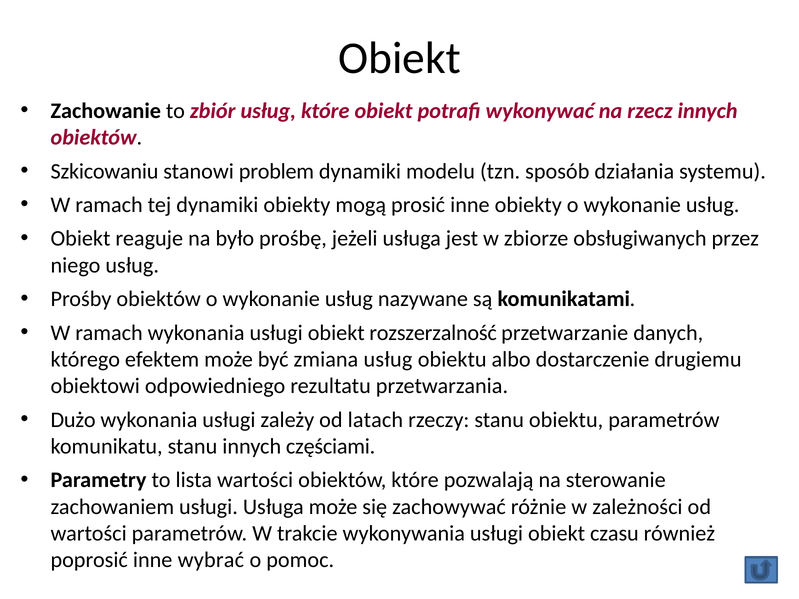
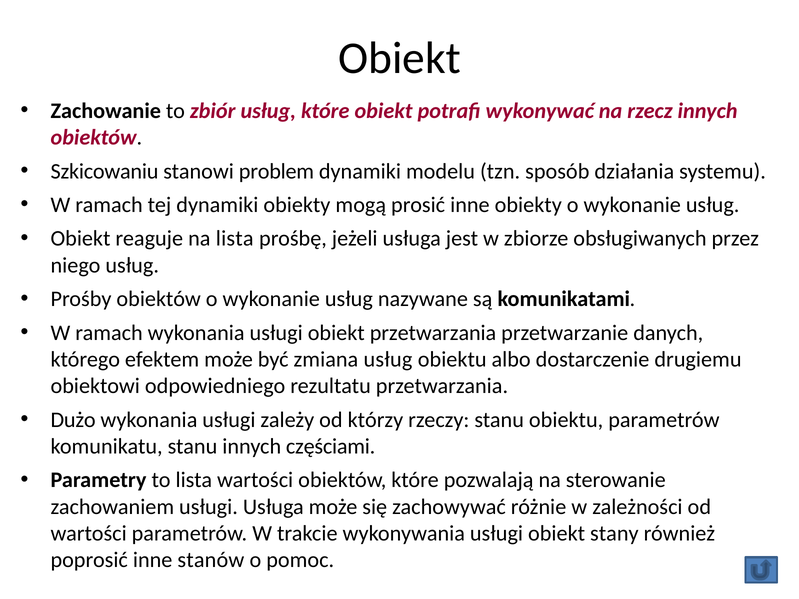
na było: było -> lista (235, 239)
obiekt rozszerzalność: rozszerzalność -> przetwarzania (433, 333)
latach: latach -> którzy (375, 420)
czasu: czasu -> stany (614, 534)
wybrać: wybrać -> stanów (211, 560)
